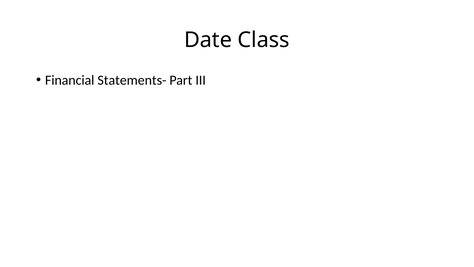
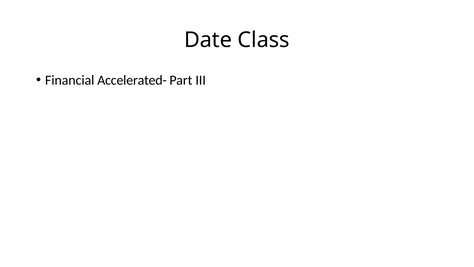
Statements-: Statements- -> Accelerated- (132, 80)
